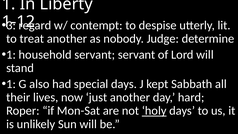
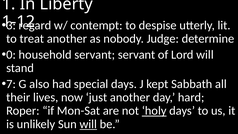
1: 1 -> 0 (11, 55)
1: 1 -> 7 (11, 84)
will underline: none -> present (88, 124)
